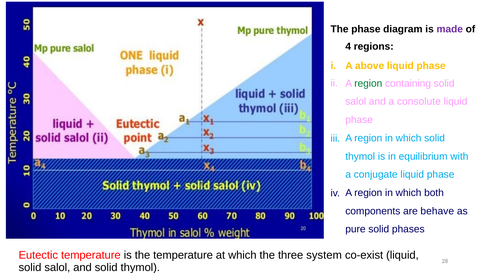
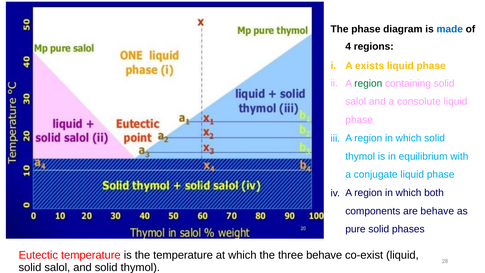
made colour: purple -> blue (450, 29)
above: above -> exists (370, 66)
three system: system -> behave (324, 255)
